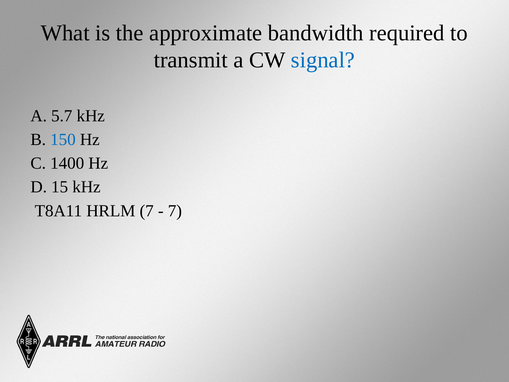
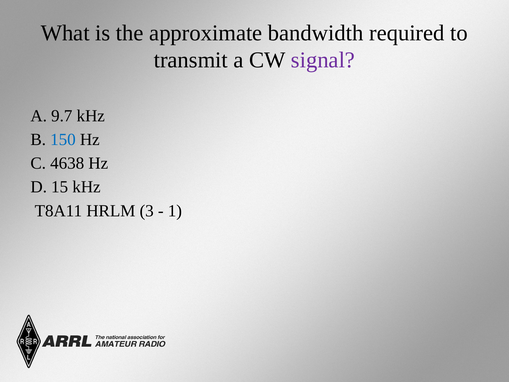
signal colour: blue -> purple (323, 60)
5.7: 5.7 -> 9.7 (62, 116)
1400: 1400 -> 4638 (67, 163)
HRLM 7: 7 -> 3 (147, 211)
7: 7 -> 1 (175, 211)
